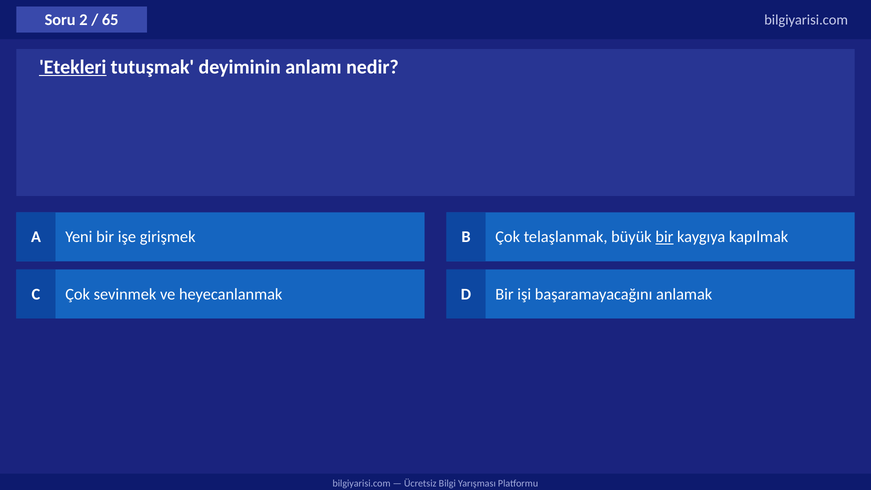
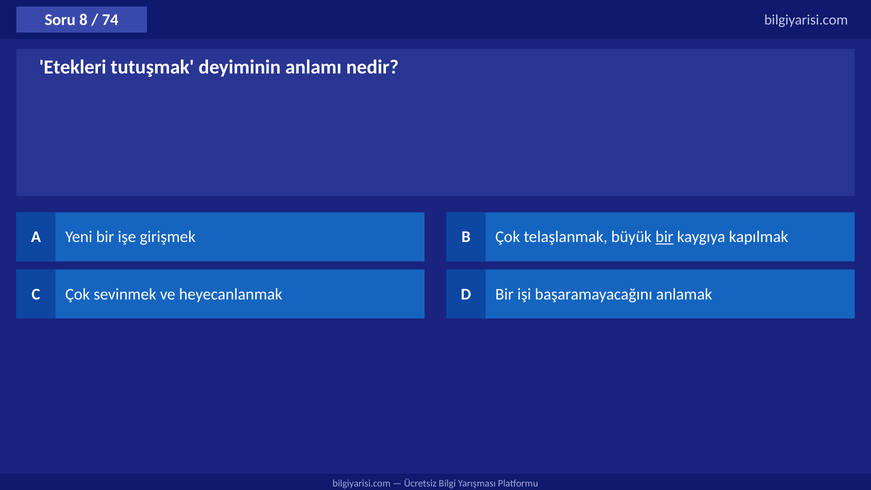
2: 2 -> 8 (83, 20)
65: 65 -> 74 (110, 20)
Etekleri underline: present -> none (73, 67)
